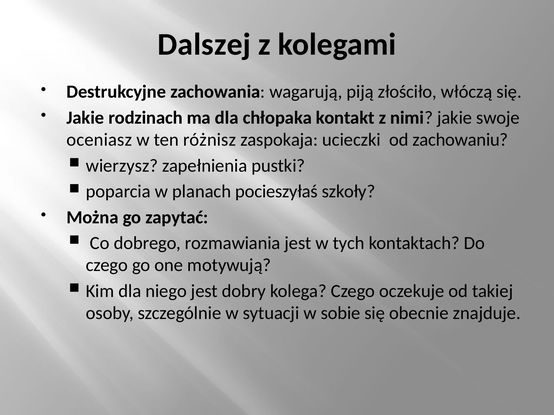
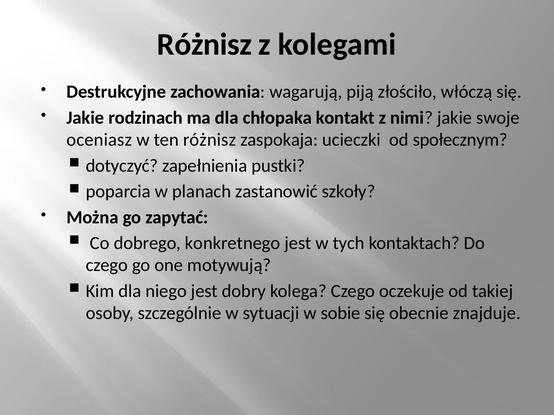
Dalszej: Dalszej -> Różnisz (204, 45)
zachowaniu: zachowaniu -> społecznym (460, 140)
wierzysz: wierzysz -> dotyczyć (122, 166)
pocieszyłaś: pocieszyłaś -> zastanowić (276, 192)
rozmawiania: rozmawiania -> konkretnego (233, 243)
